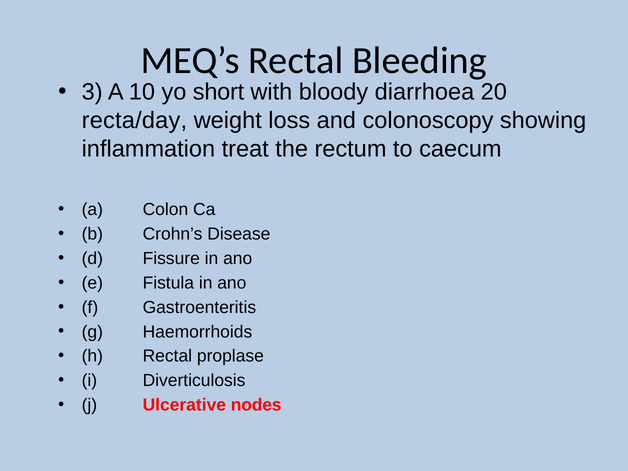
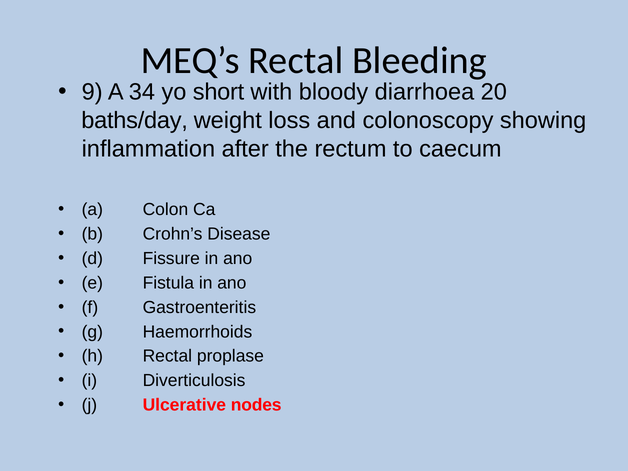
3: 3 -> 9 (92, 92)
10: 10 -> 34 (142, 92)
recta/day: recta/day -> baths/day (135, 120)
treat: treat -> after (245, 149)
